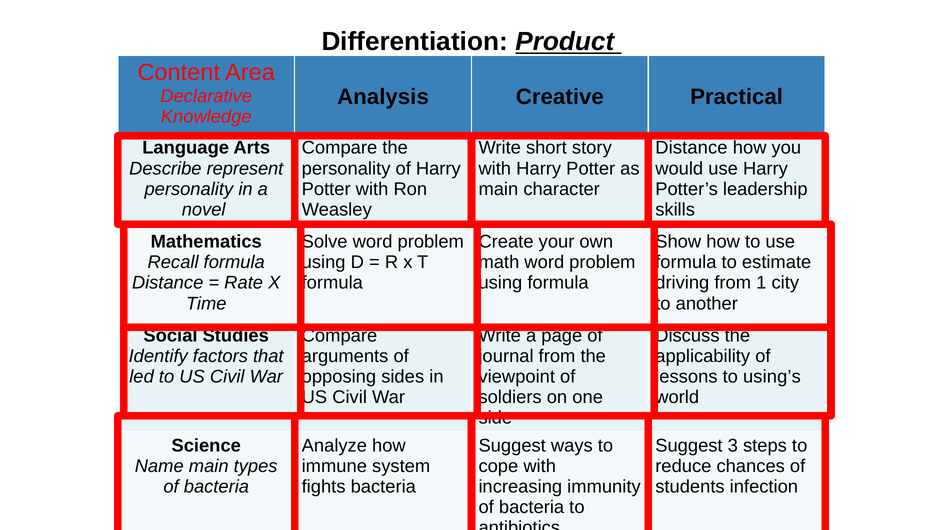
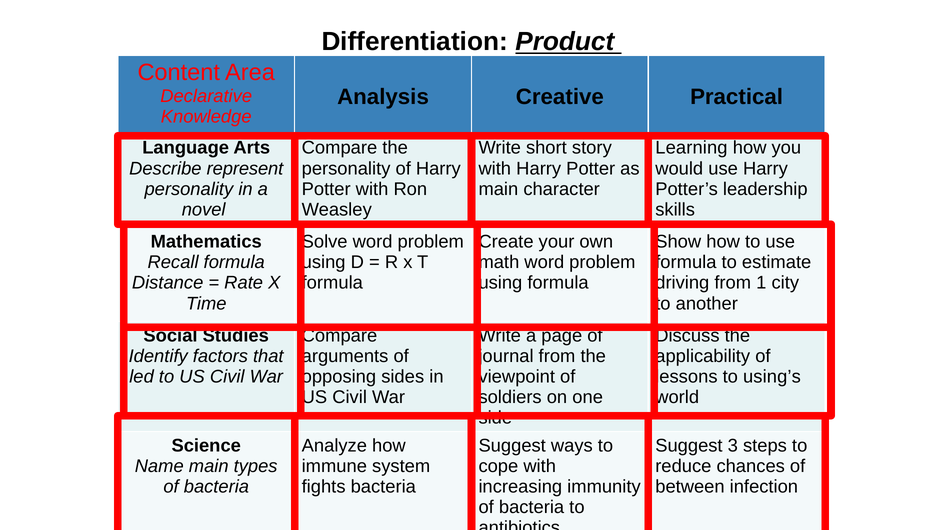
Distance: Distance -> Learning (691, 148)
students: students -> between (690, 487)
